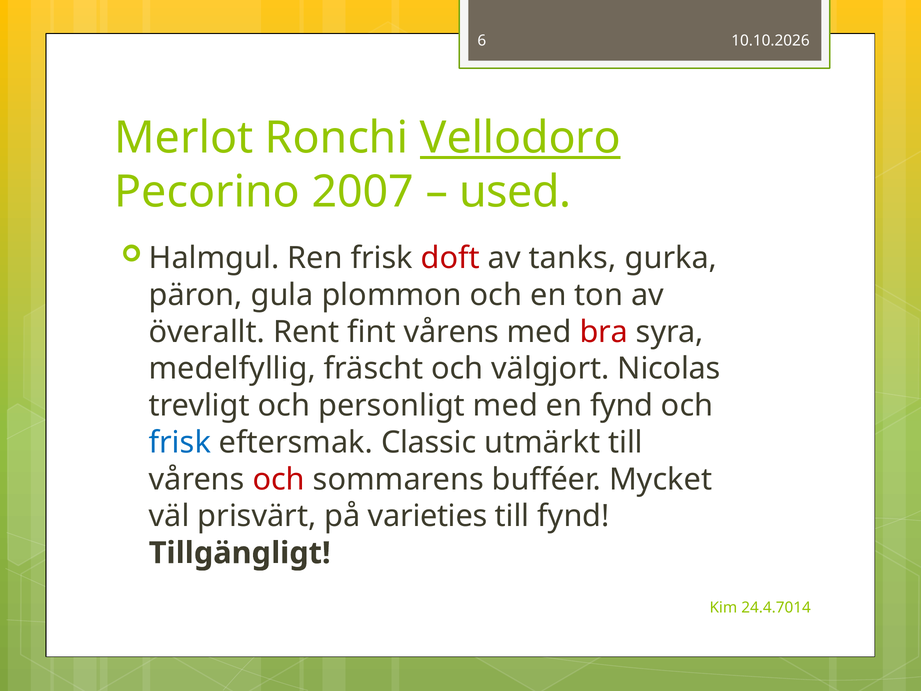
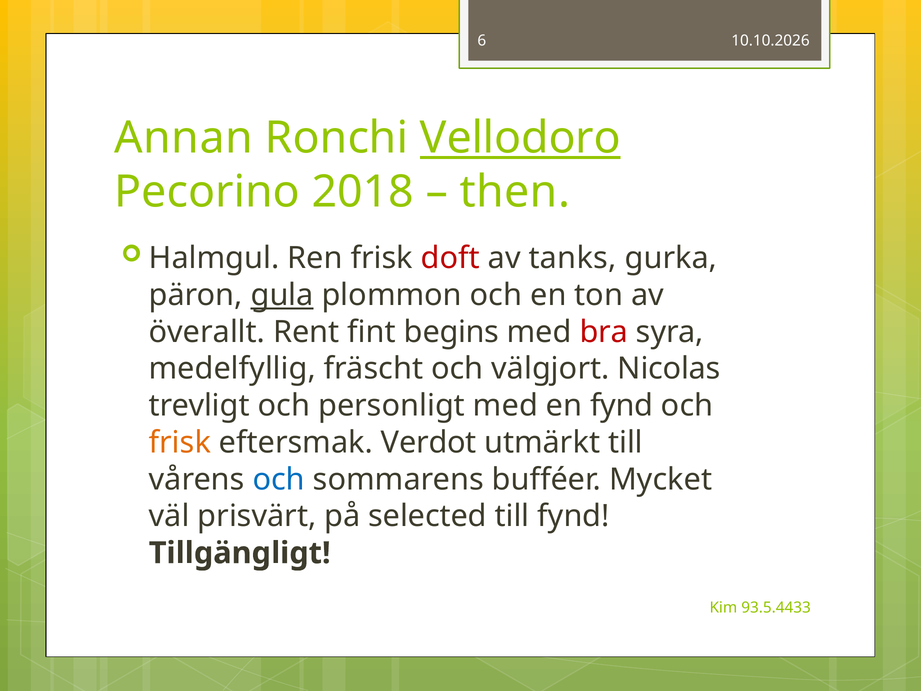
Merlot: Merlot -> Annan (184, 138)
2007: 2007 -> 2018 (363, 192)
used: used -> then (515, 192)
gula underline: none -> present (282, 295)
fint vårens: vårens -> begins (452, 332)
frisk colour: blue -> orange (180, 442)
Classic: Classic -> Verdot (429, 442)
och colour: red -> blue (279, 479)
varieties: varieties -> selected (428, 516)
24.4.7014: 24.4.7014 -> 93.5.4433 (776, 608)
